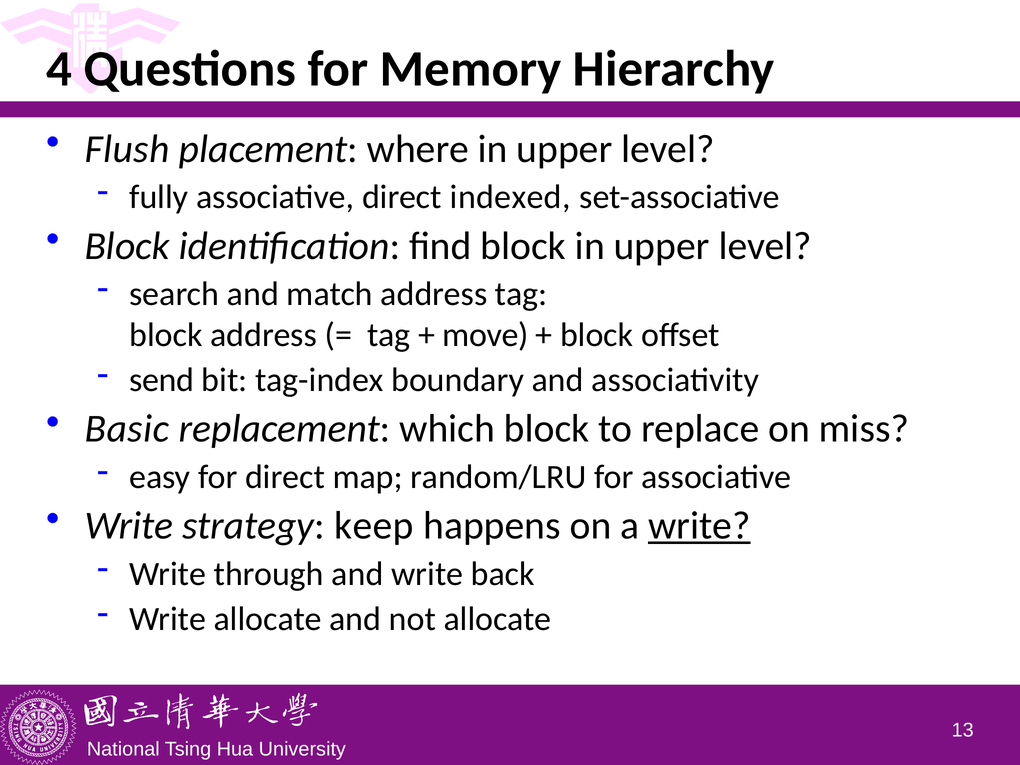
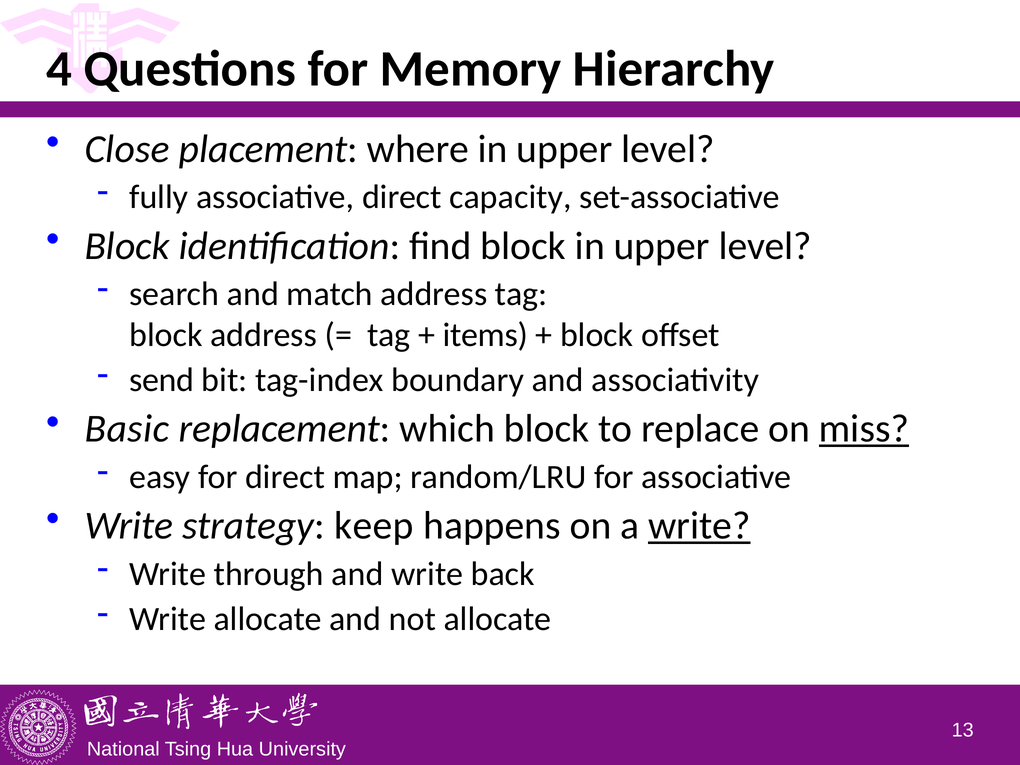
Flush: Flush -> Close (127, 149)
indexed: indexed -> capacity (510, 197)
move: move -> items (485, 335)
miss underline: none -> present (864, 429)
